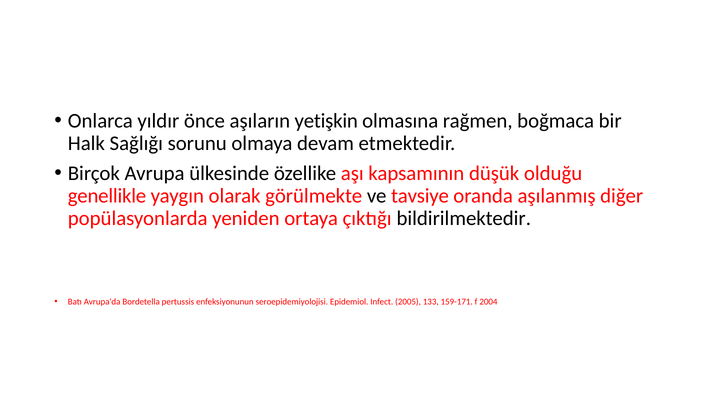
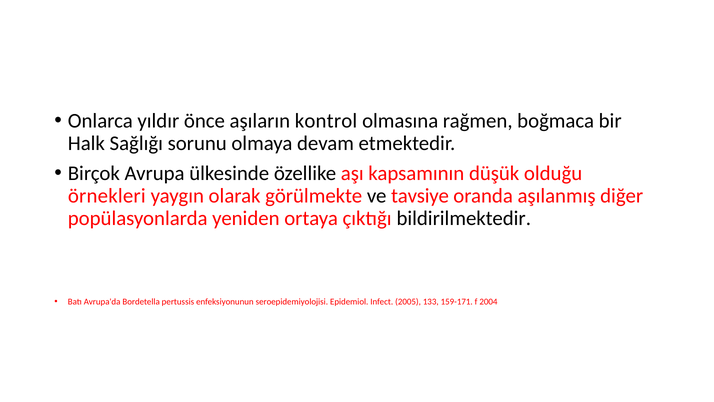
yetişkin: yetişkin -> kontrol (326, 121)
genellikle: genellikle -> örnekleri (107, 196)
